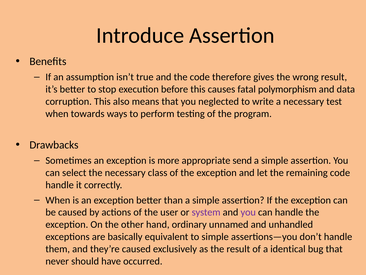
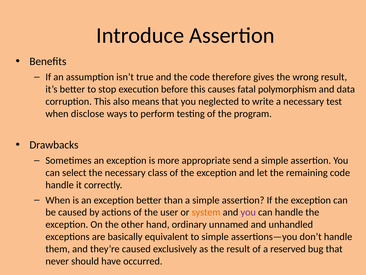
towards: towards -> disclose (88, 114)
system colour: purple -> orange (206, 212)
identical: identical -> reserved (288, 249)
